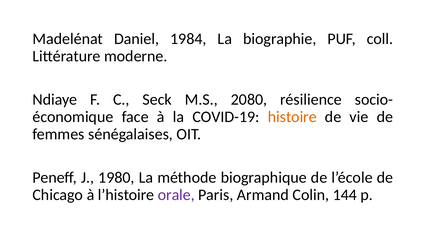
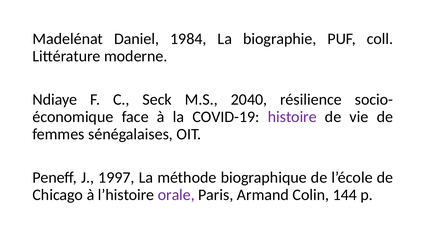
2080: 2080 -> 2040 (249, 99)
histoire colour: orange -> purple (292, 117)
1980: 1980 -> 1997 (116, 177)
